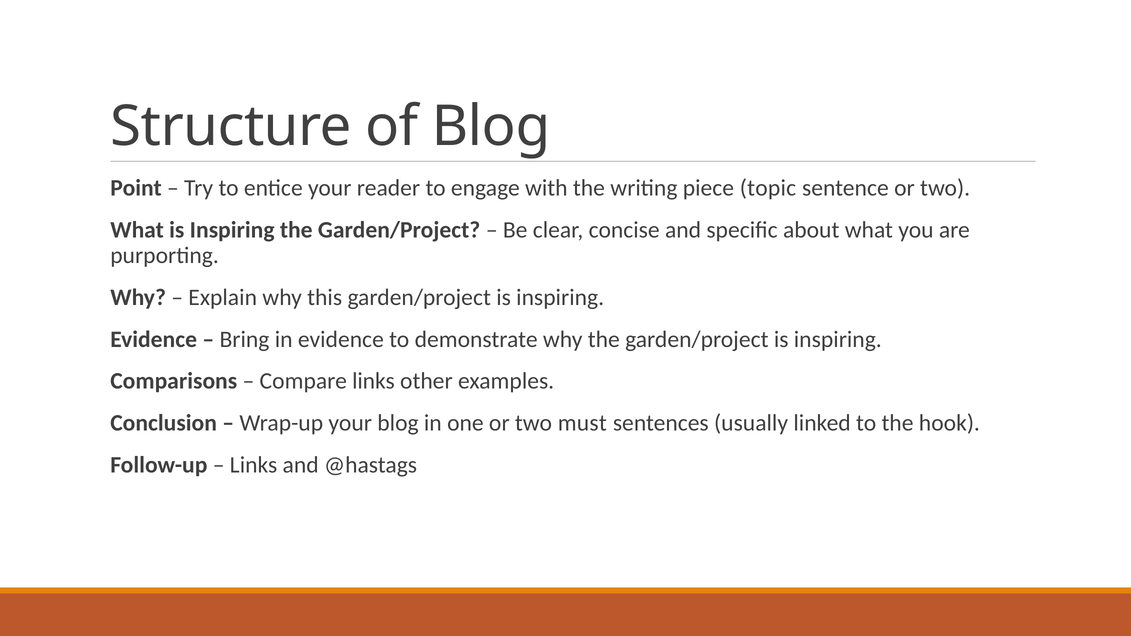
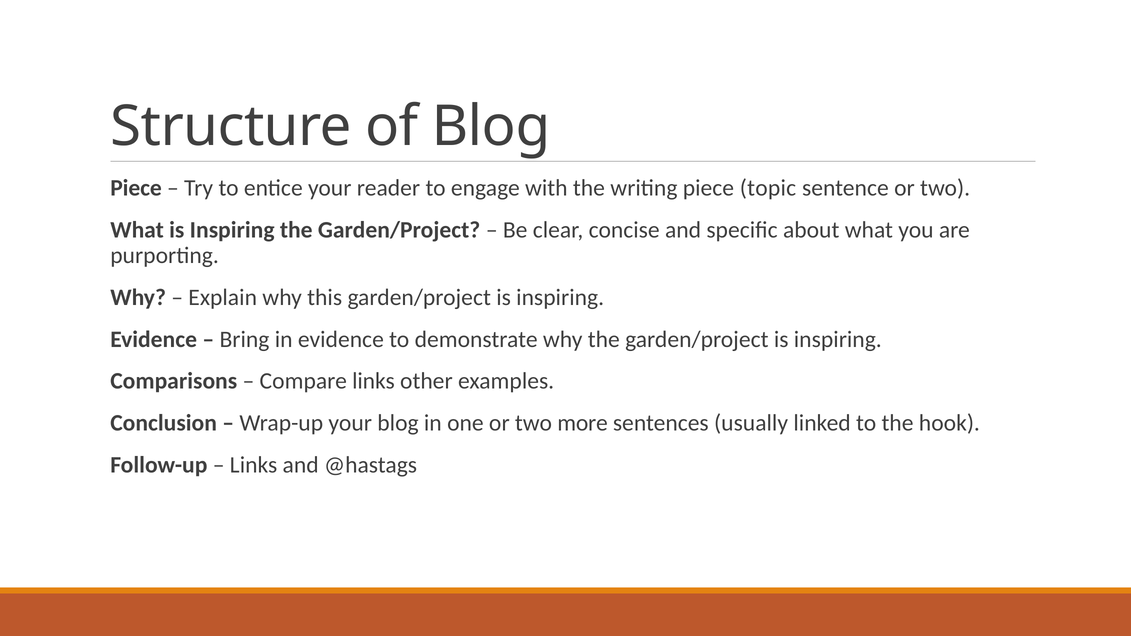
Point: Point -> Piece (136, 188)
must: must -> more (583, 423)
